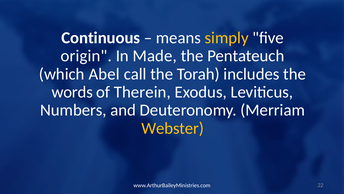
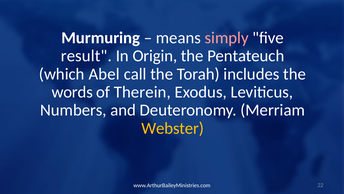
Continuous: Continuous -> Murmuring (101, 38)
simply colour: yellow -> pink (227, 38)
origin: origin -> result (86, 56)
Made: Made -> Origin (155, 56)
